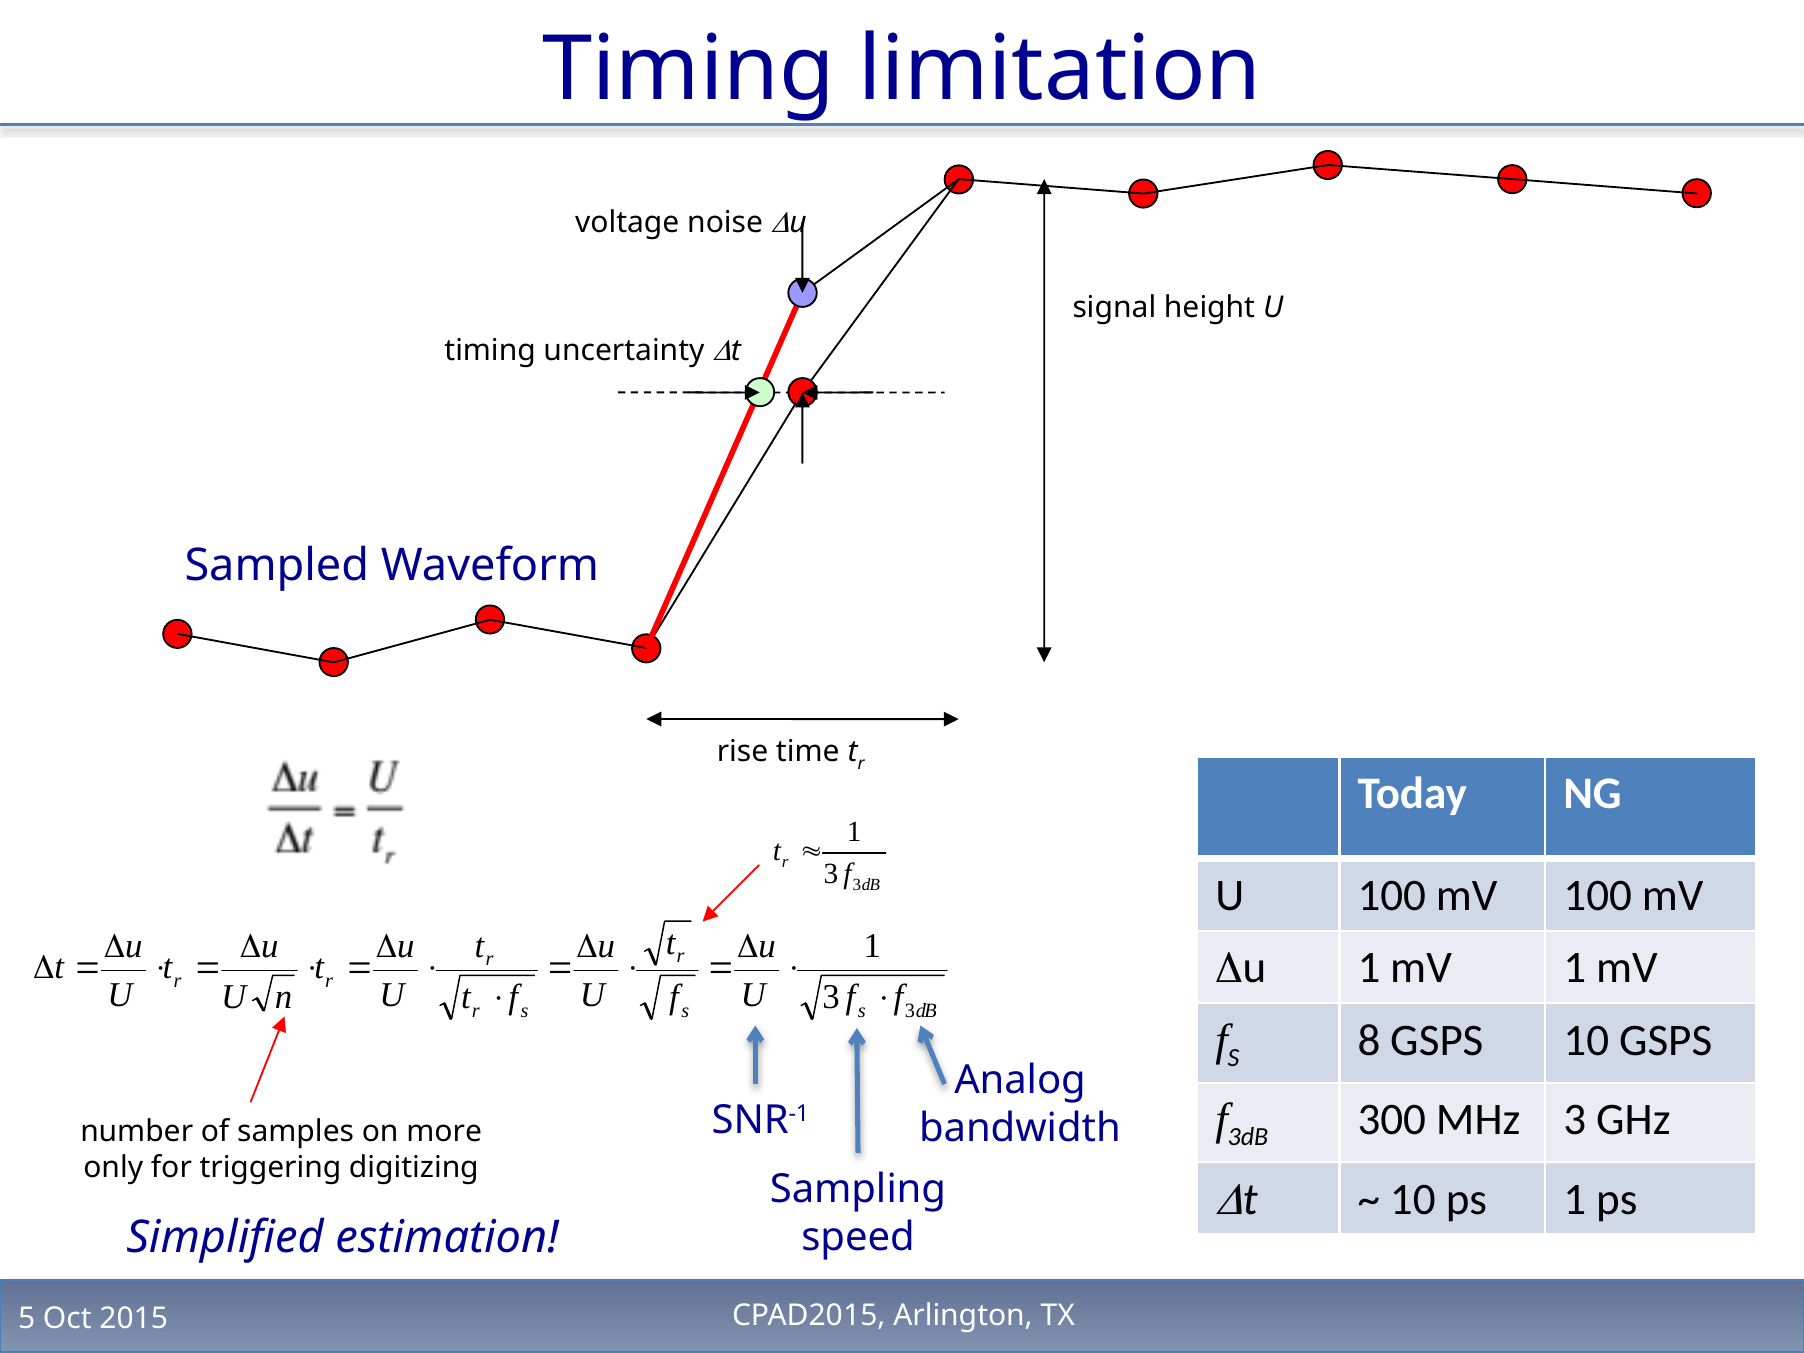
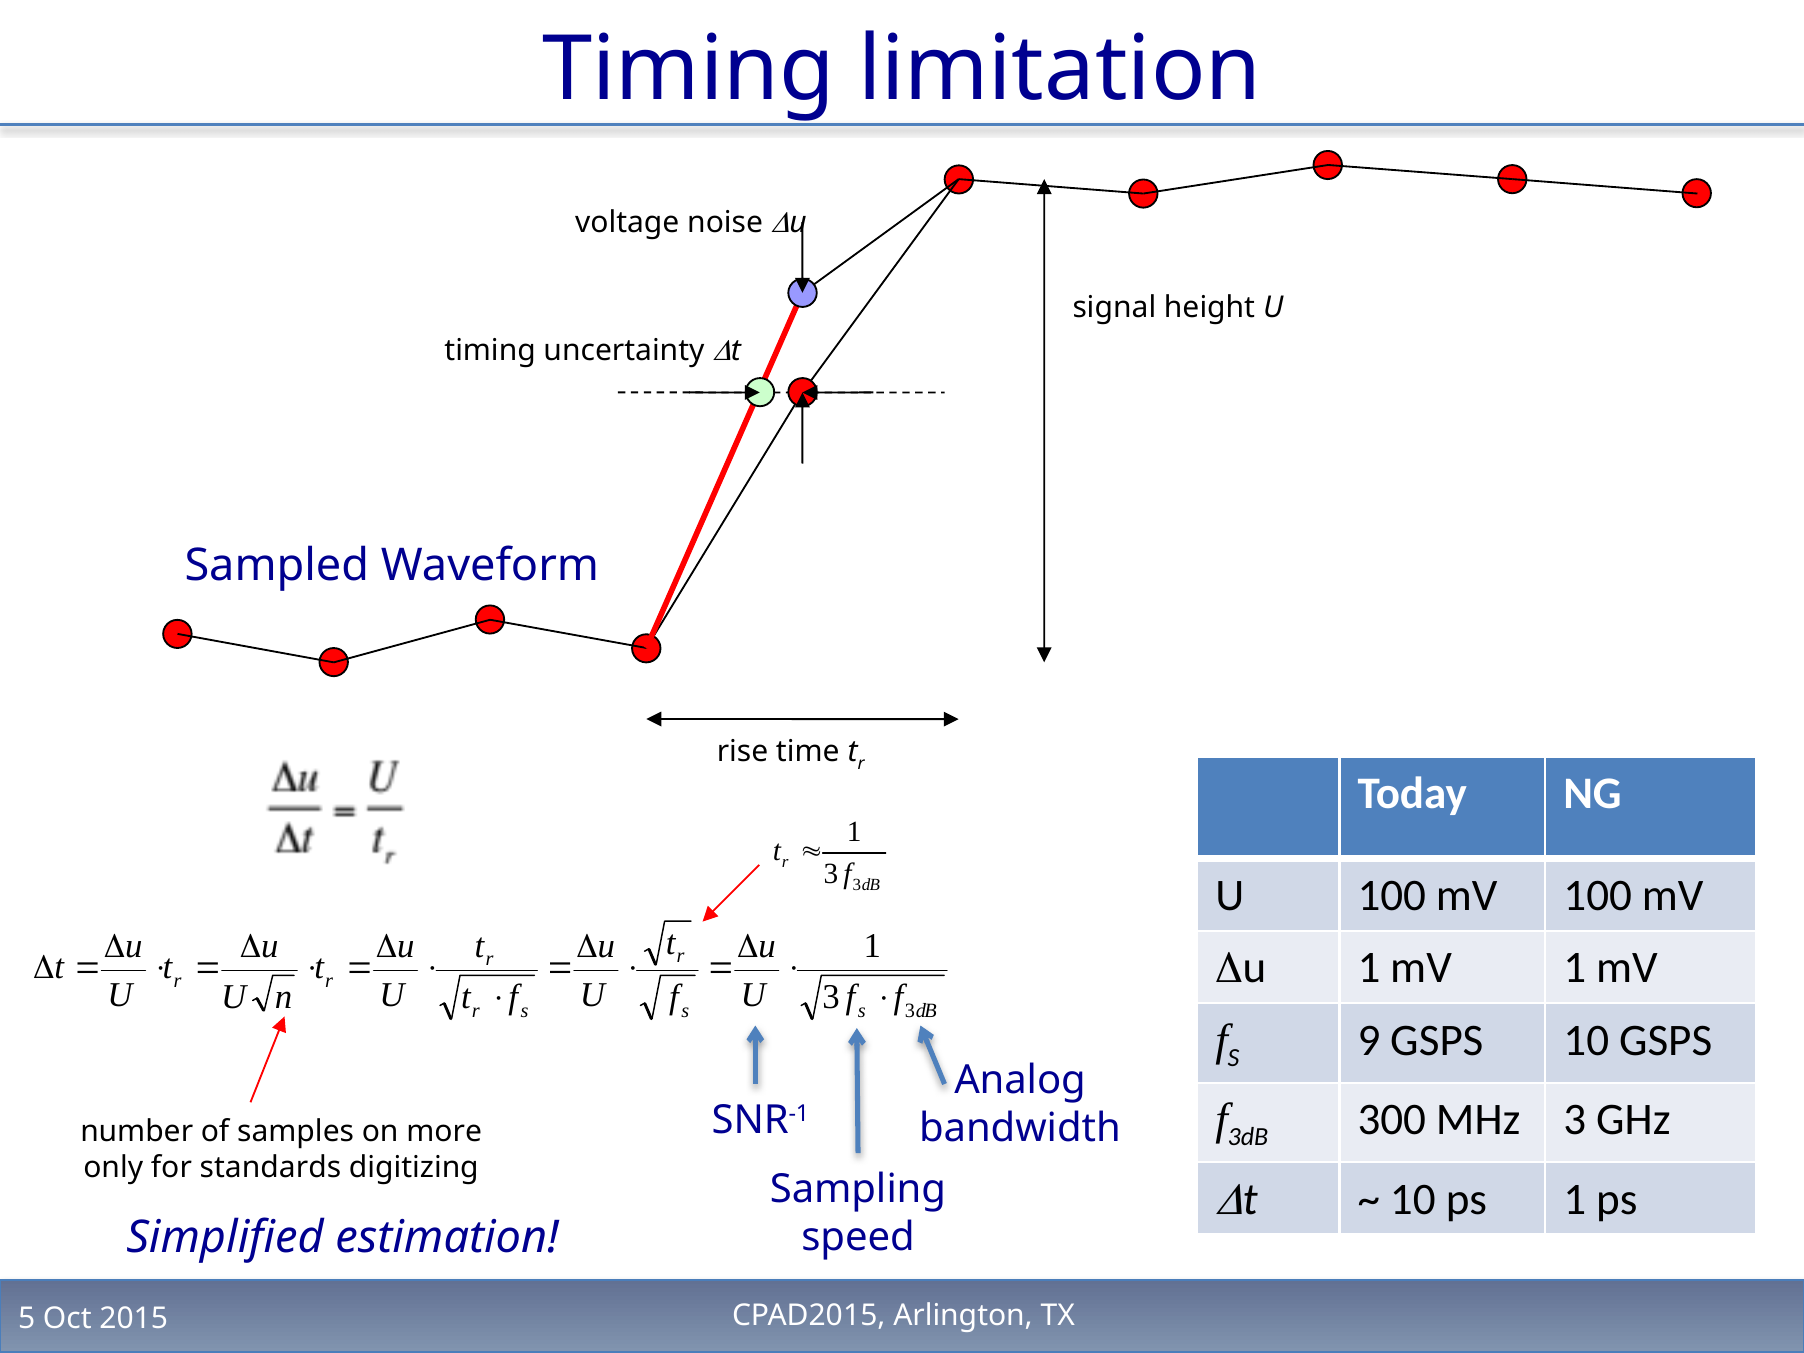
8: 8 -> 9 (1369, 1040)
triggering: triggering -> standards (270, 1167)
